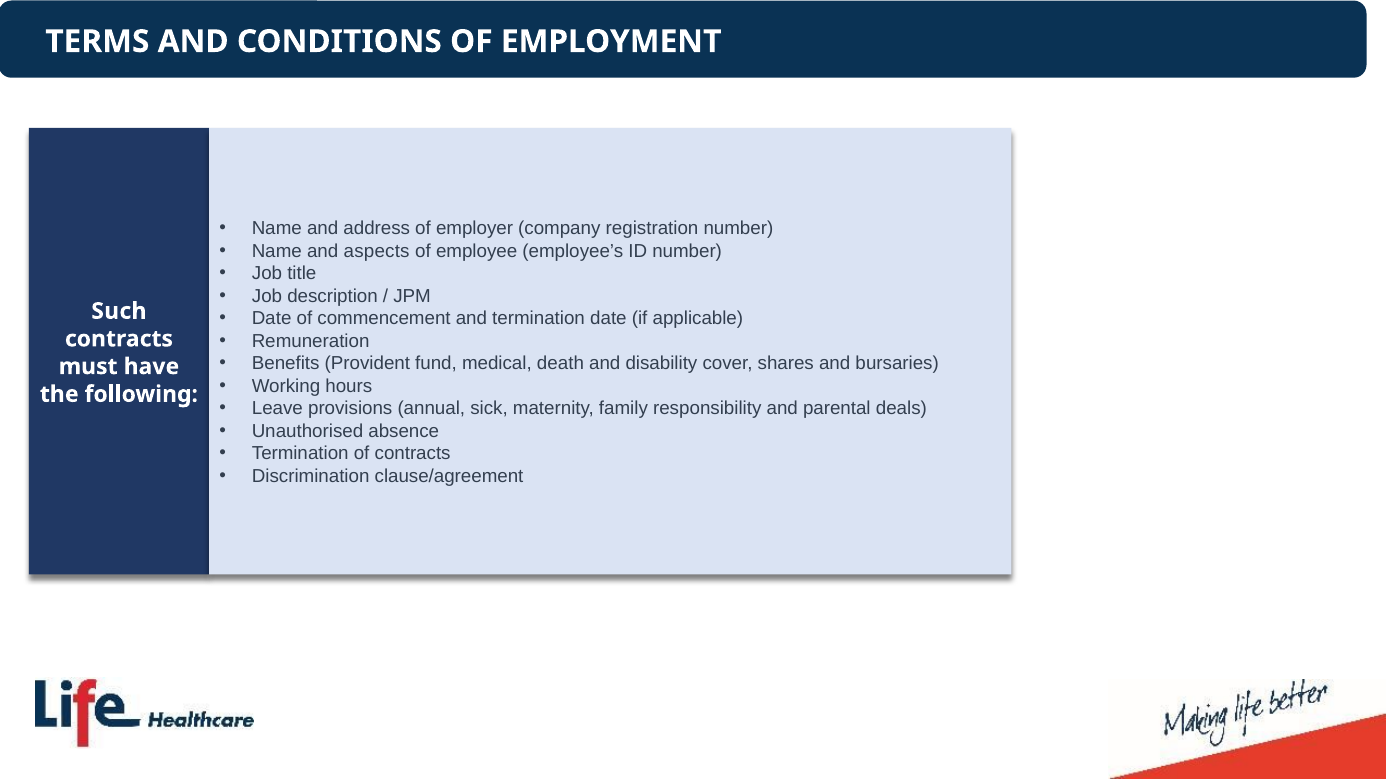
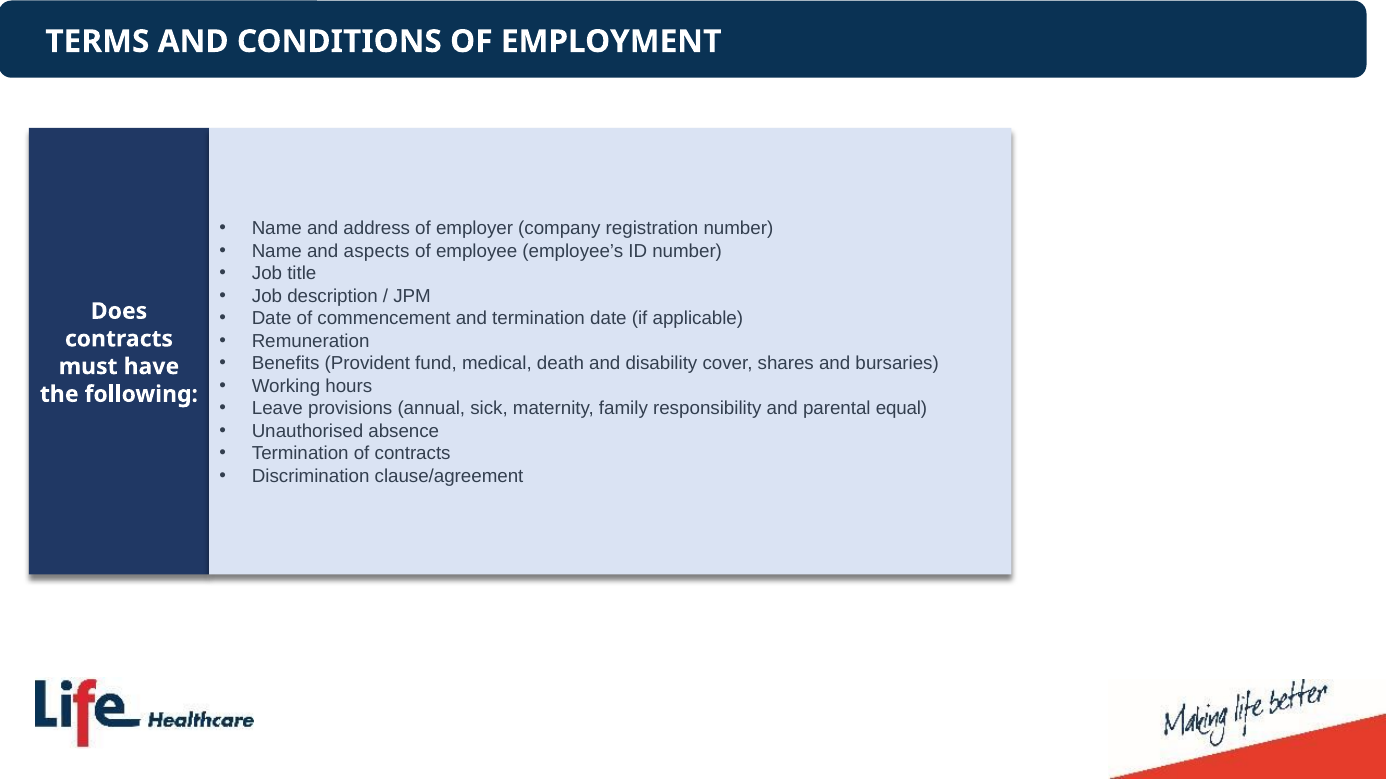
Such: Such -> Does (119, 311)
deals: deals -> equal (901, 409)
